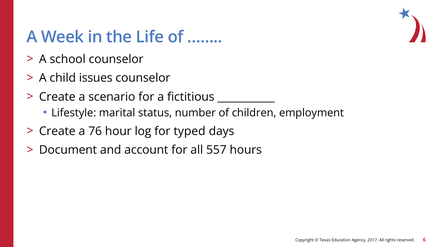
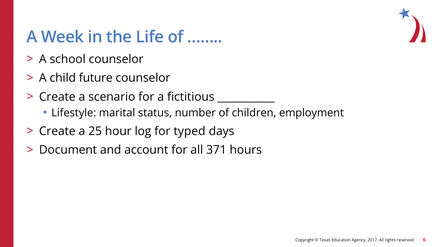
issues: issues -> future (96, 78)
76: 76 -> 25 (95, 131)
557: 557 -> 371 (216, 150)
